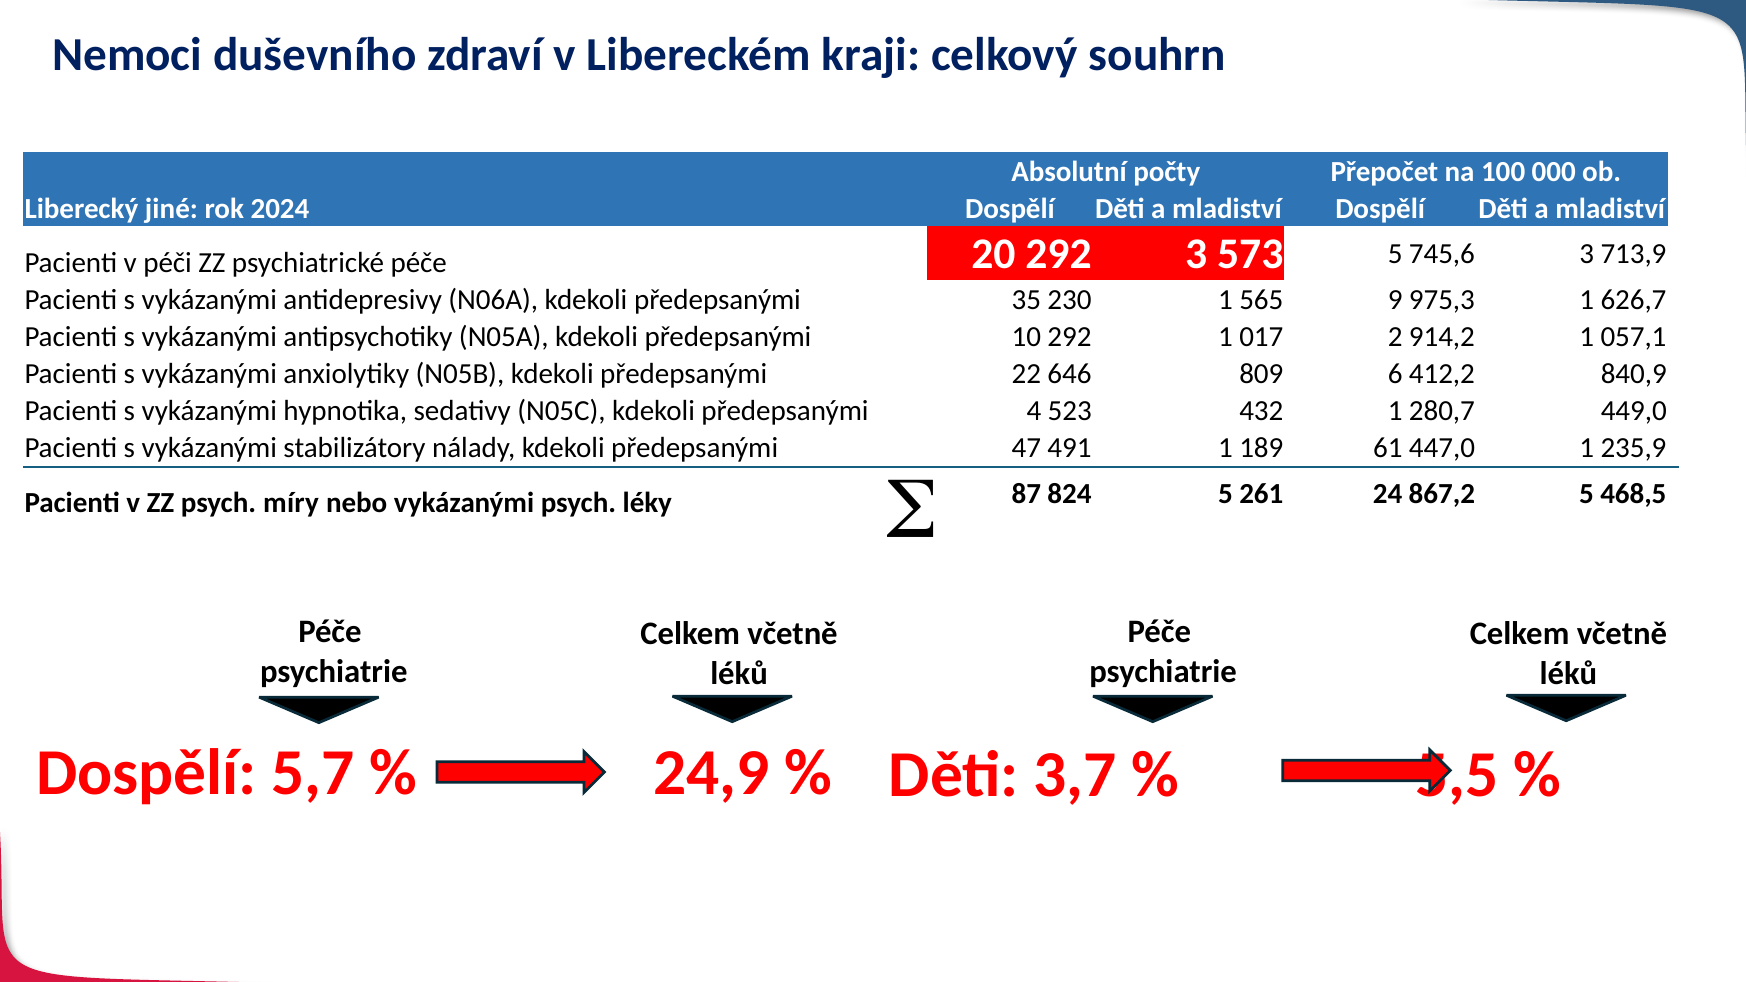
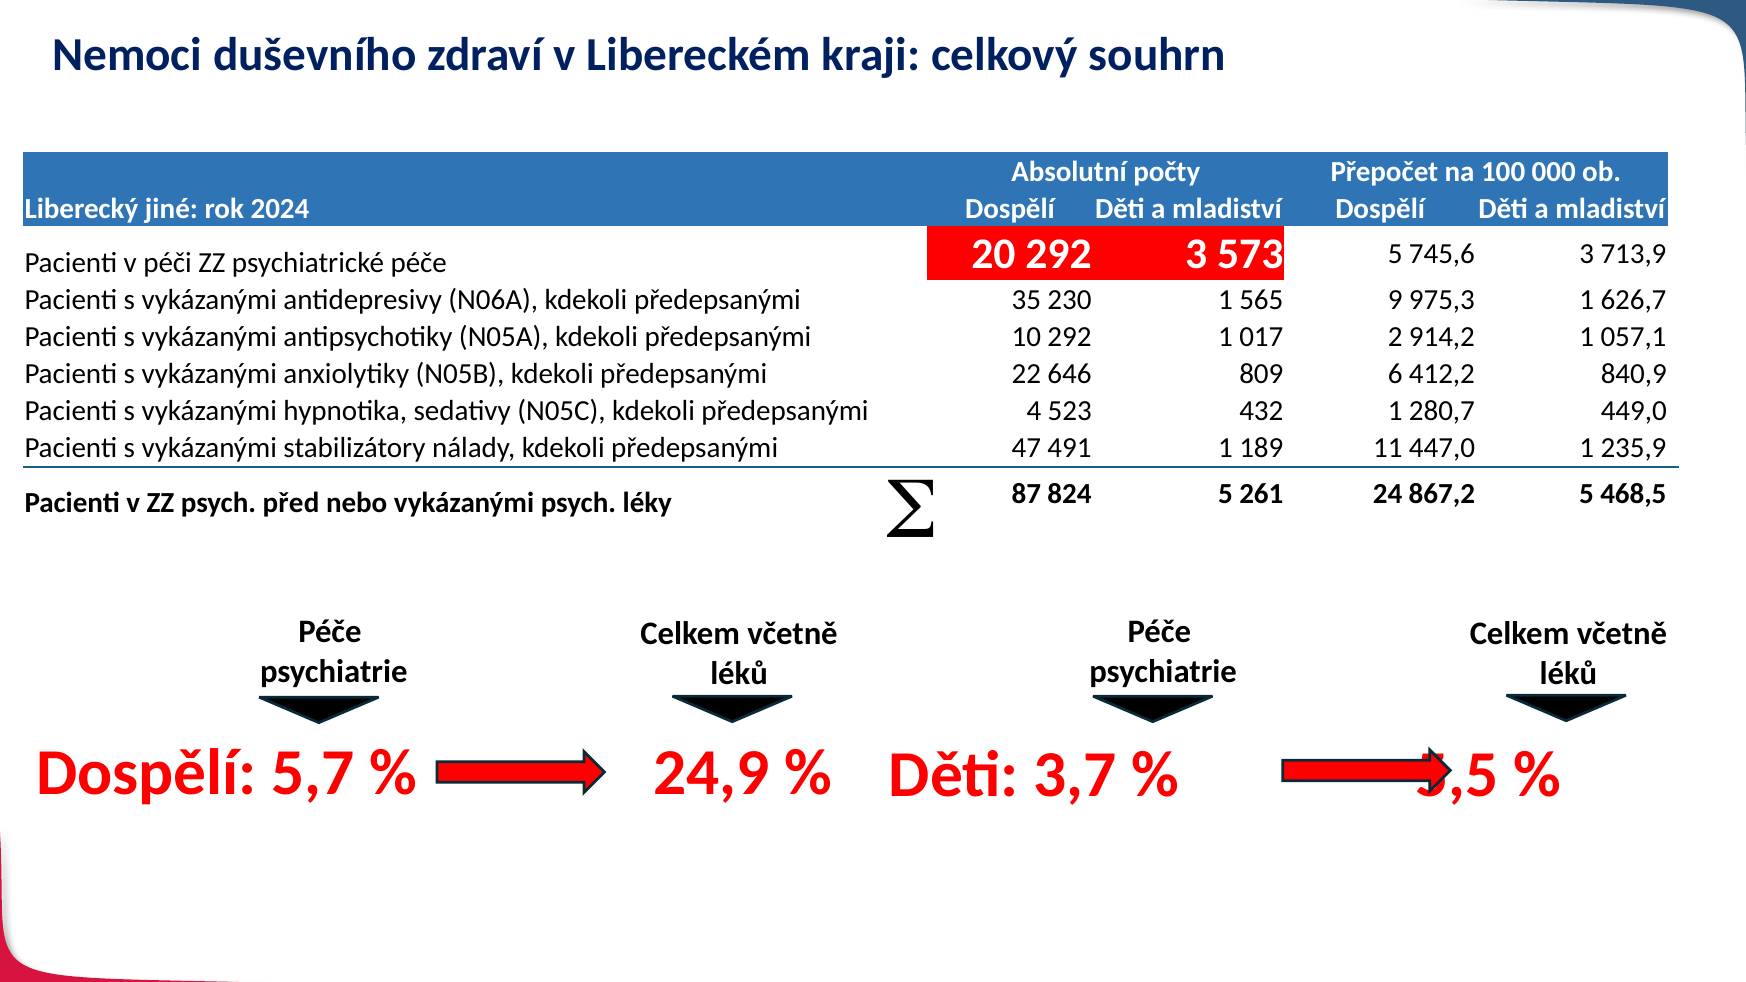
61: 61 -> 11 (1388, 448)
míry: míry -> před (291, 503)
